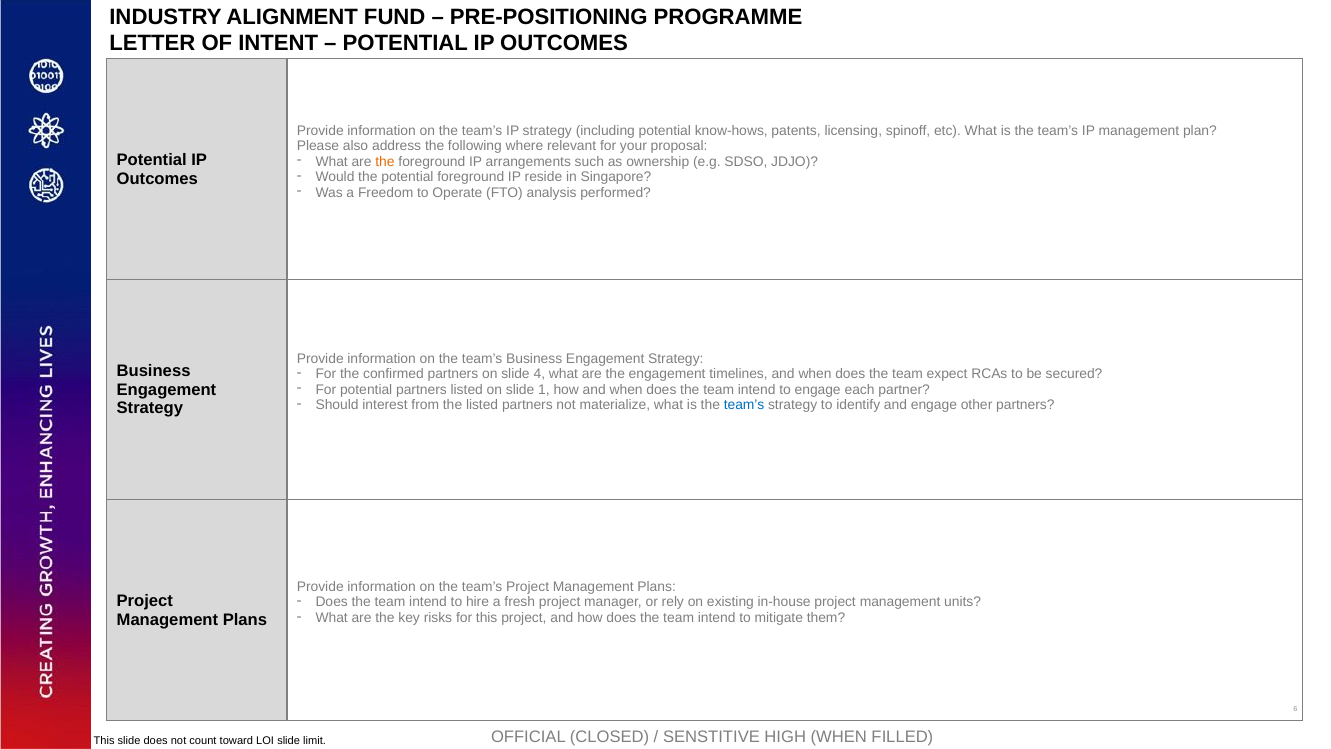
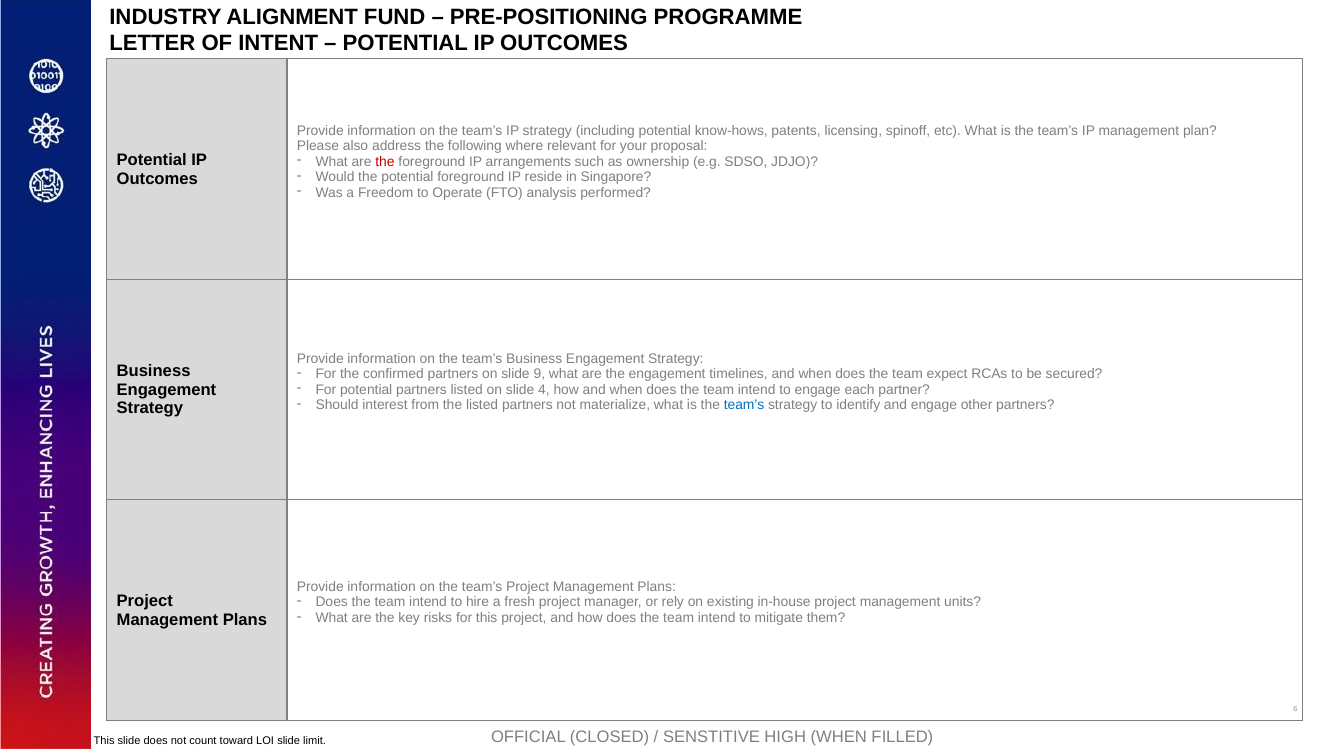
the colour: orange -> red (385, 161)
4: 4 -> 9 (539, 374)
1: 1 -> 4 (544, 390)
